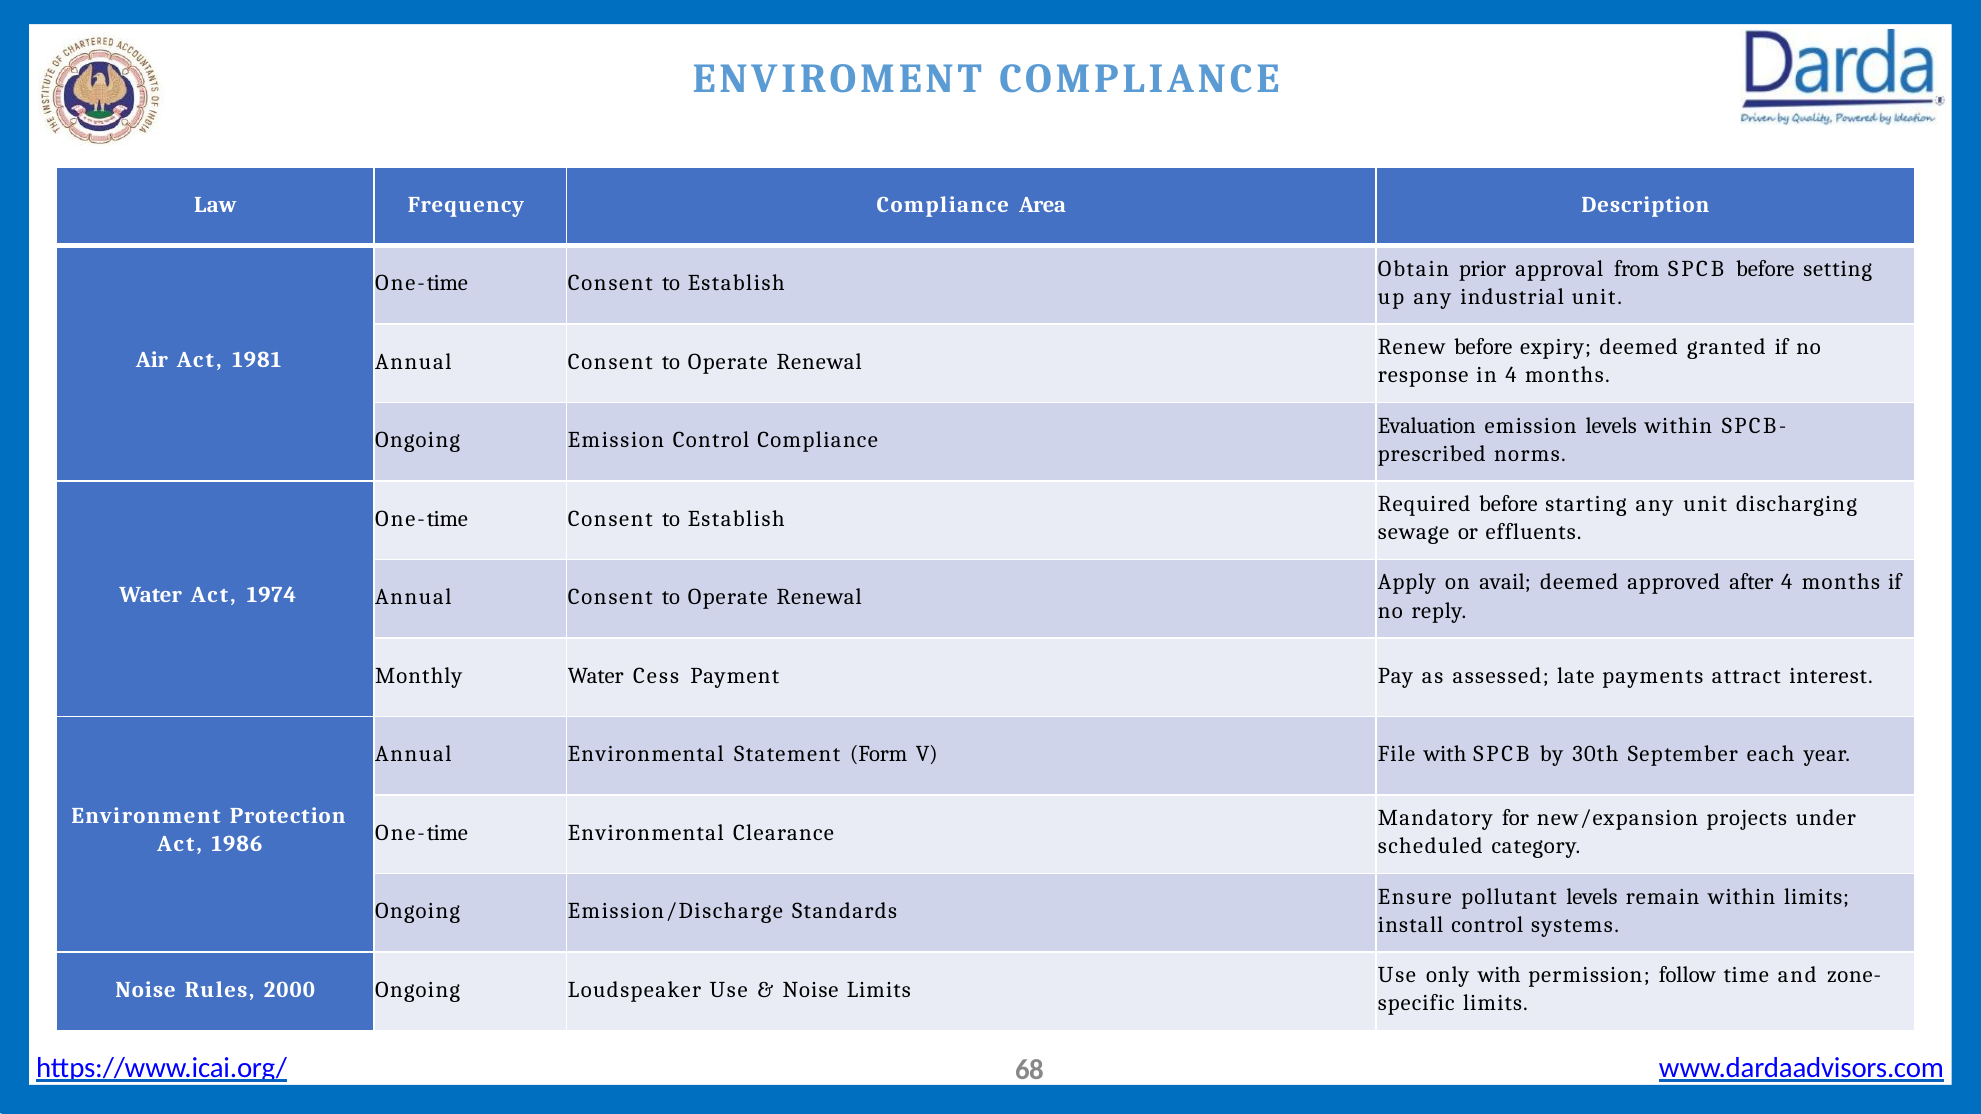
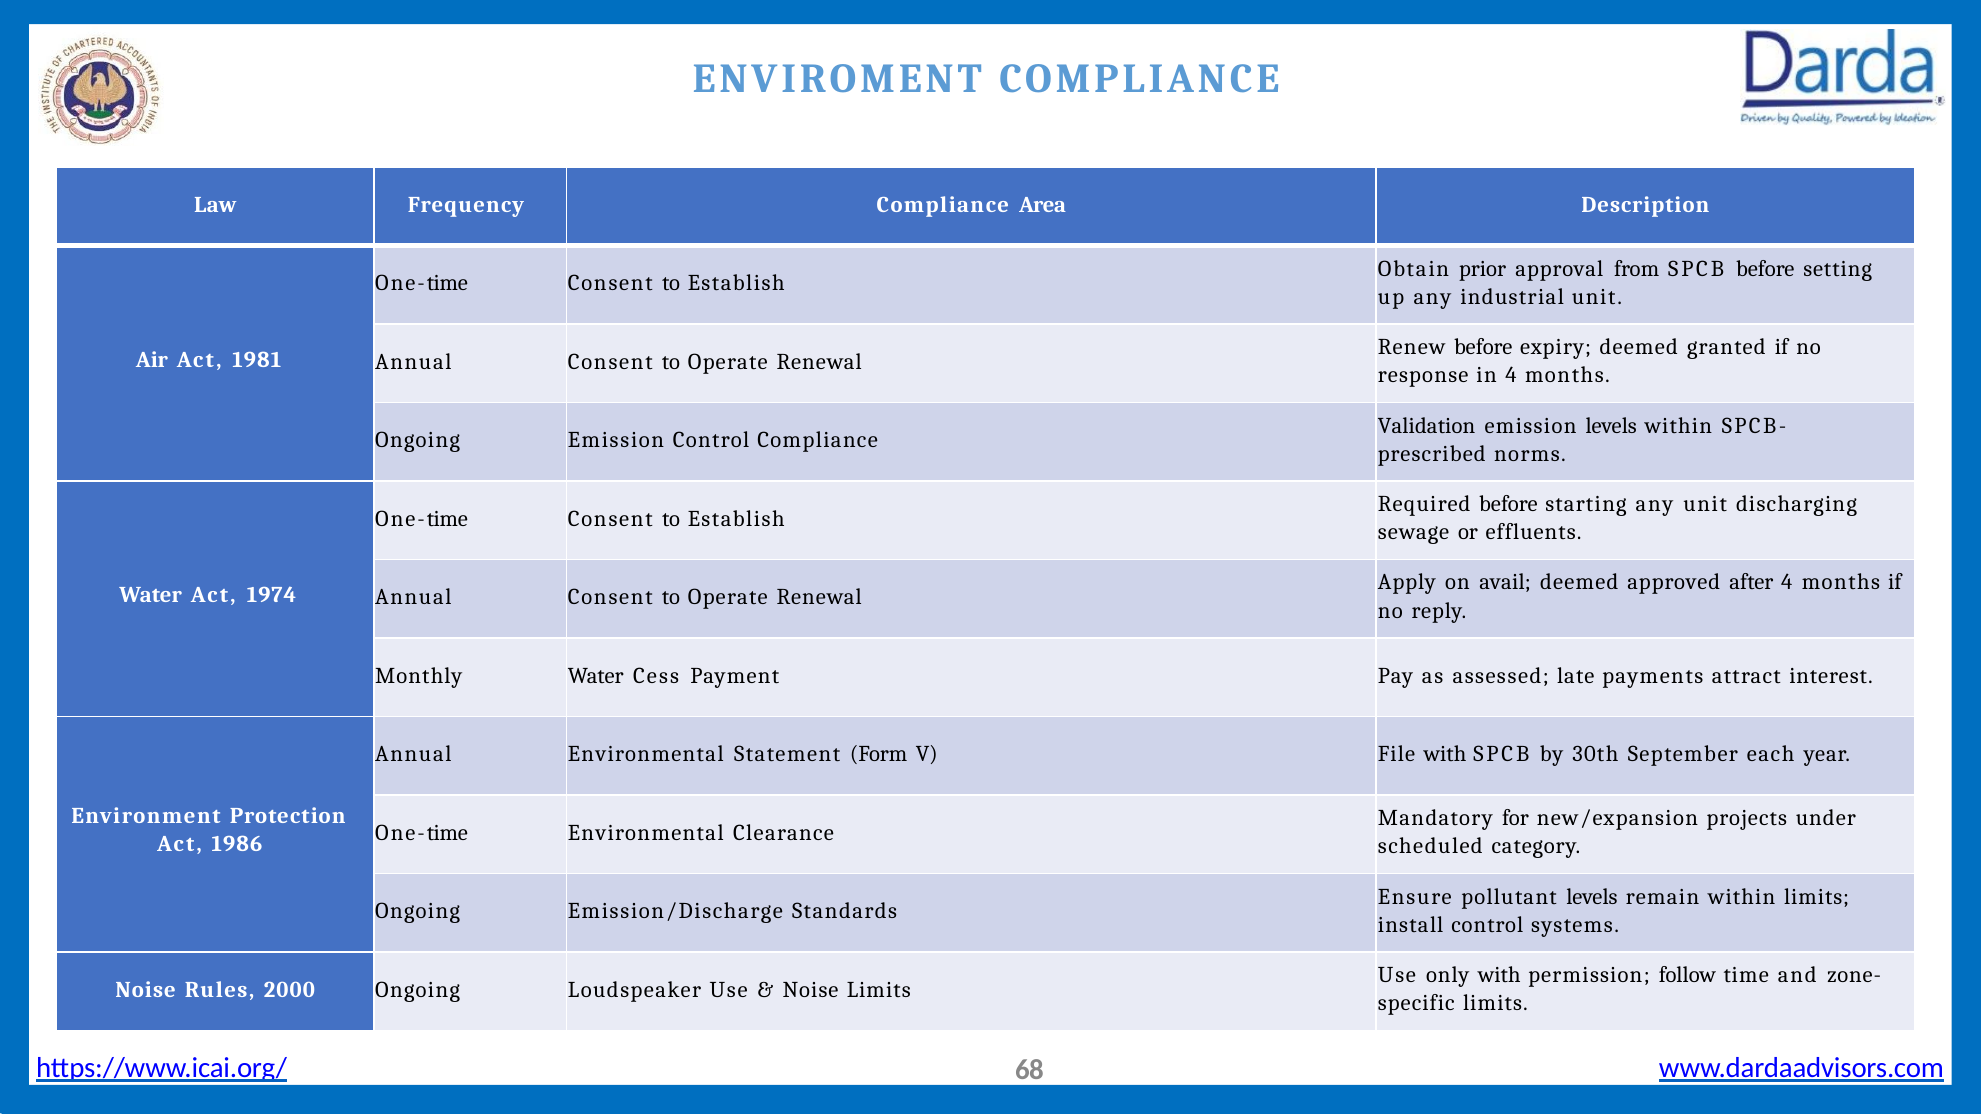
Evaluation: Evaluation -> Validation (1427, 426)
